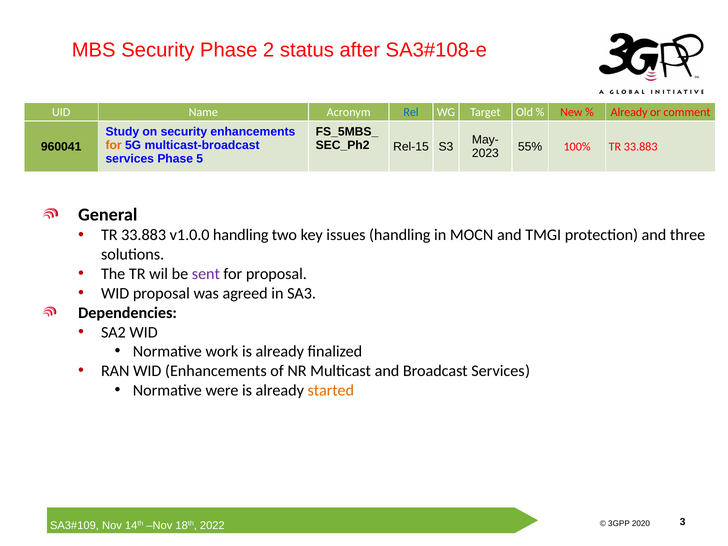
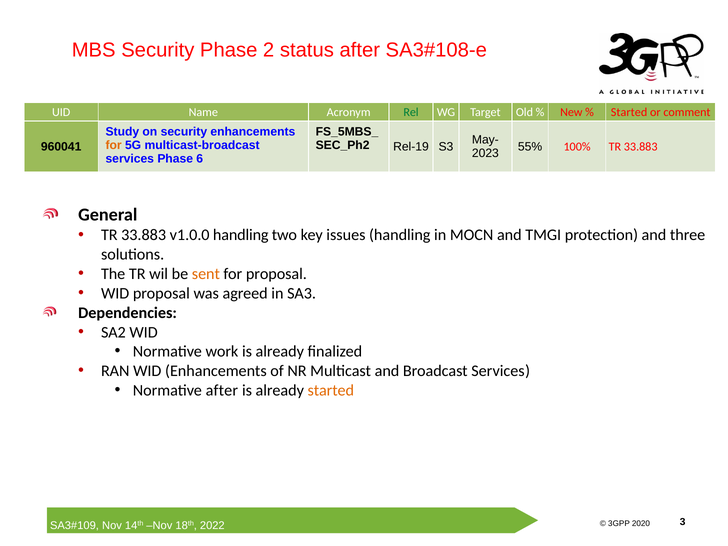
Rel colour: blue -> green (411, 112)
Already: Already -> Started (629, 112)
Rel-15: Rel-15 -> Rel-19 (411, 147)
5: 5 -> 6 (200, 159)
sent colour: purple -> orange (206, 274)
Normative were: were -> after (222, 390)
